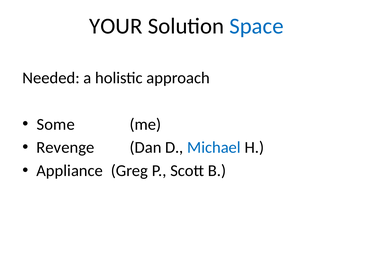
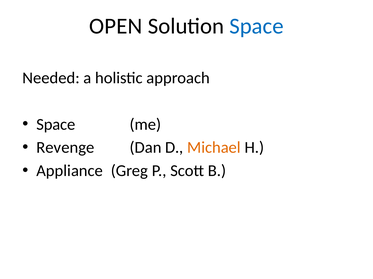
YOUR: YOUR -> OPEN (116, 26)
Some: Some -> Space (56, 125)
Michael colour: blue -> orange (214, 148)
